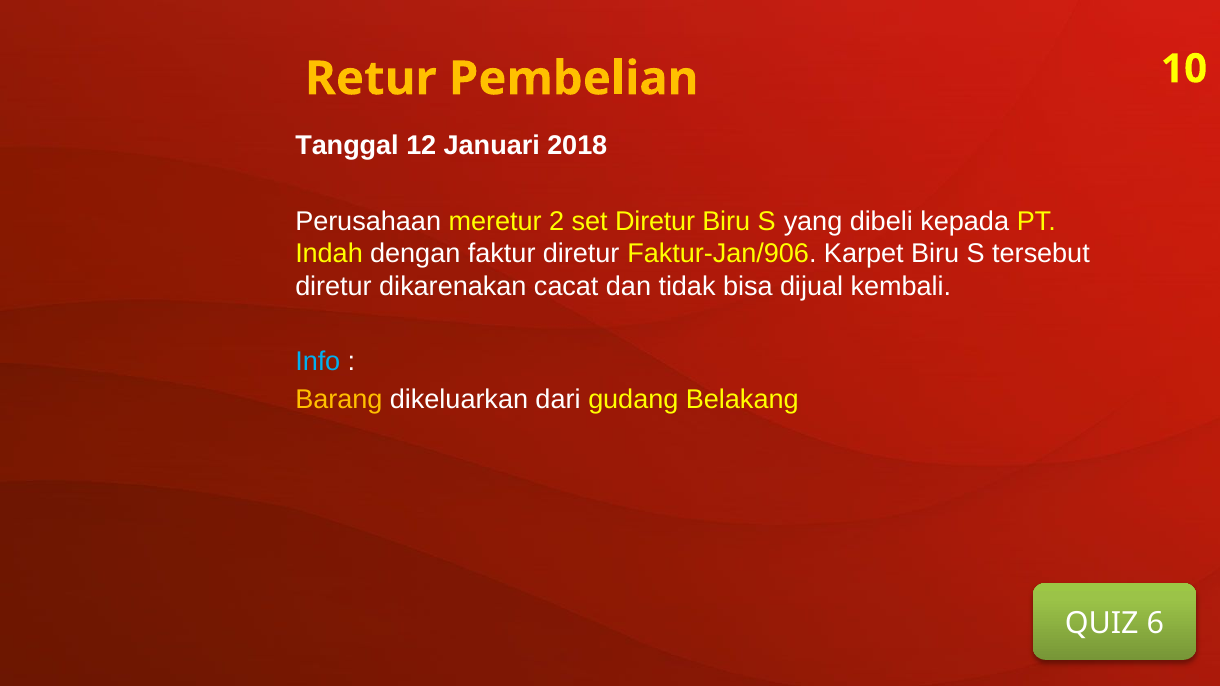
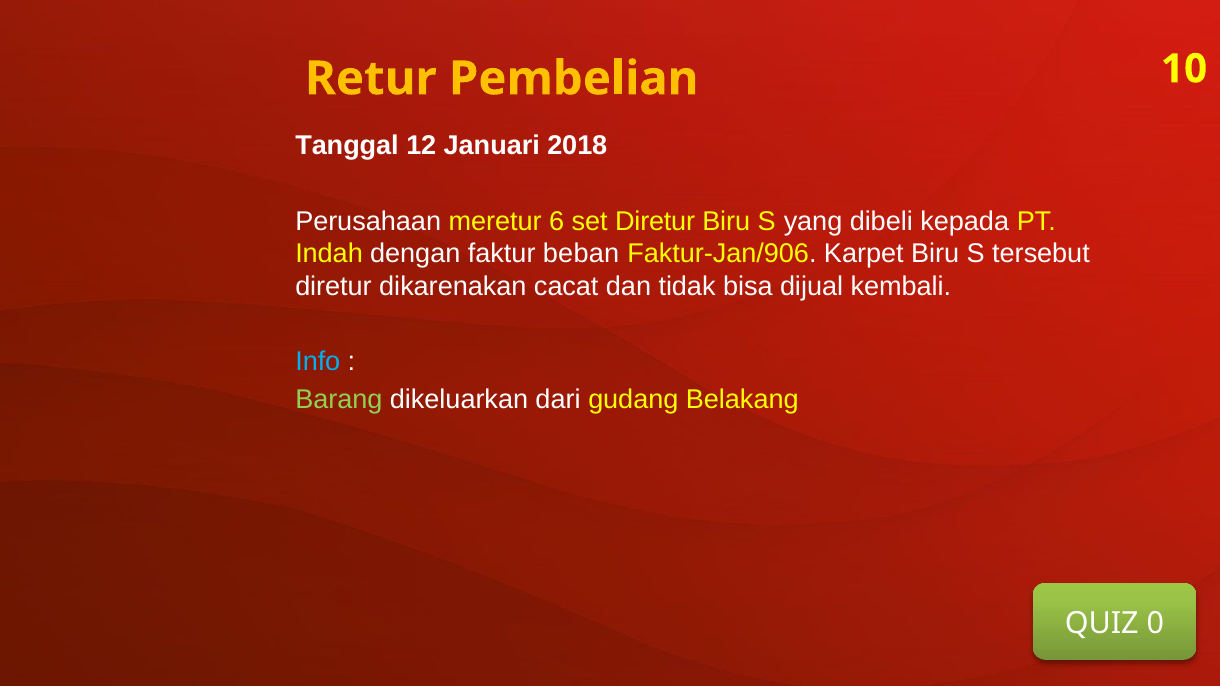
2: 2 -> 6 (557, 221)
faktur diretur: diretur -> beban (581, 254)
Barang colour: yellow -> light green (339, 400)
6: 6 -> 0 (1155, 624)
